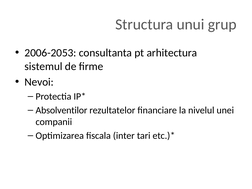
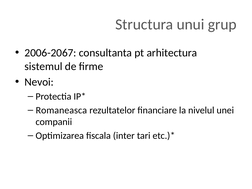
2006-2053: 2006-2053 -> 2006-2067 (50, 53)
Absolventilor: Absolventilor -> Romaneasca (61, 110)
